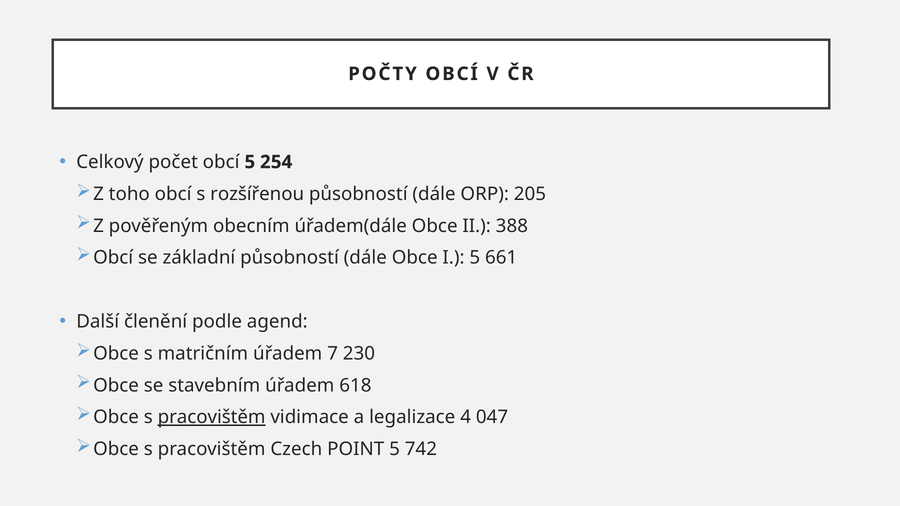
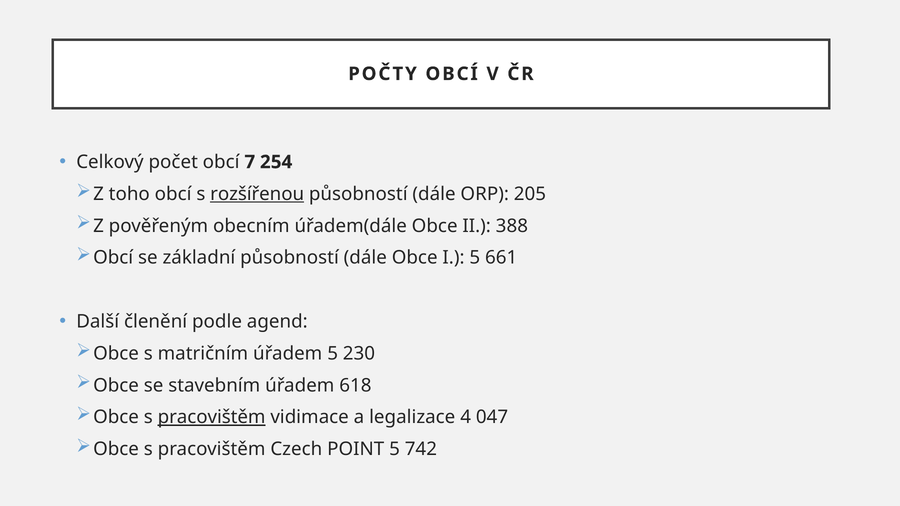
obcí 5: 5 -> 7 (250, 162)
rozšířenou underline: none -> present (257, 194)
úřadem 7: 7 -> 5 (333, 354)
